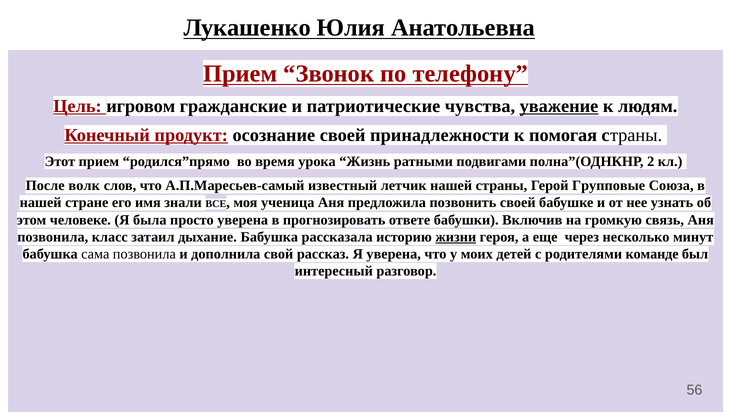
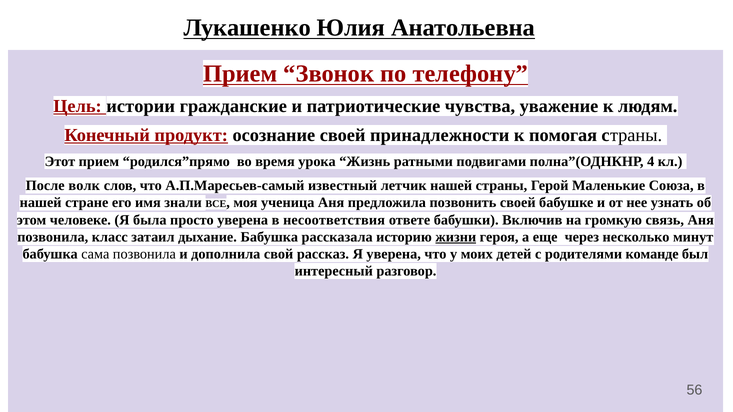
игровом: игровом -> истории (141, 106)
уважение underline: present -> none (559, 106)
2: 2 -> 4 (651, 162)
Групповые: Групповые -> Маленькие (609, 186)
прогнозировать: прогнозировать -> несоответствия (334, 220)
